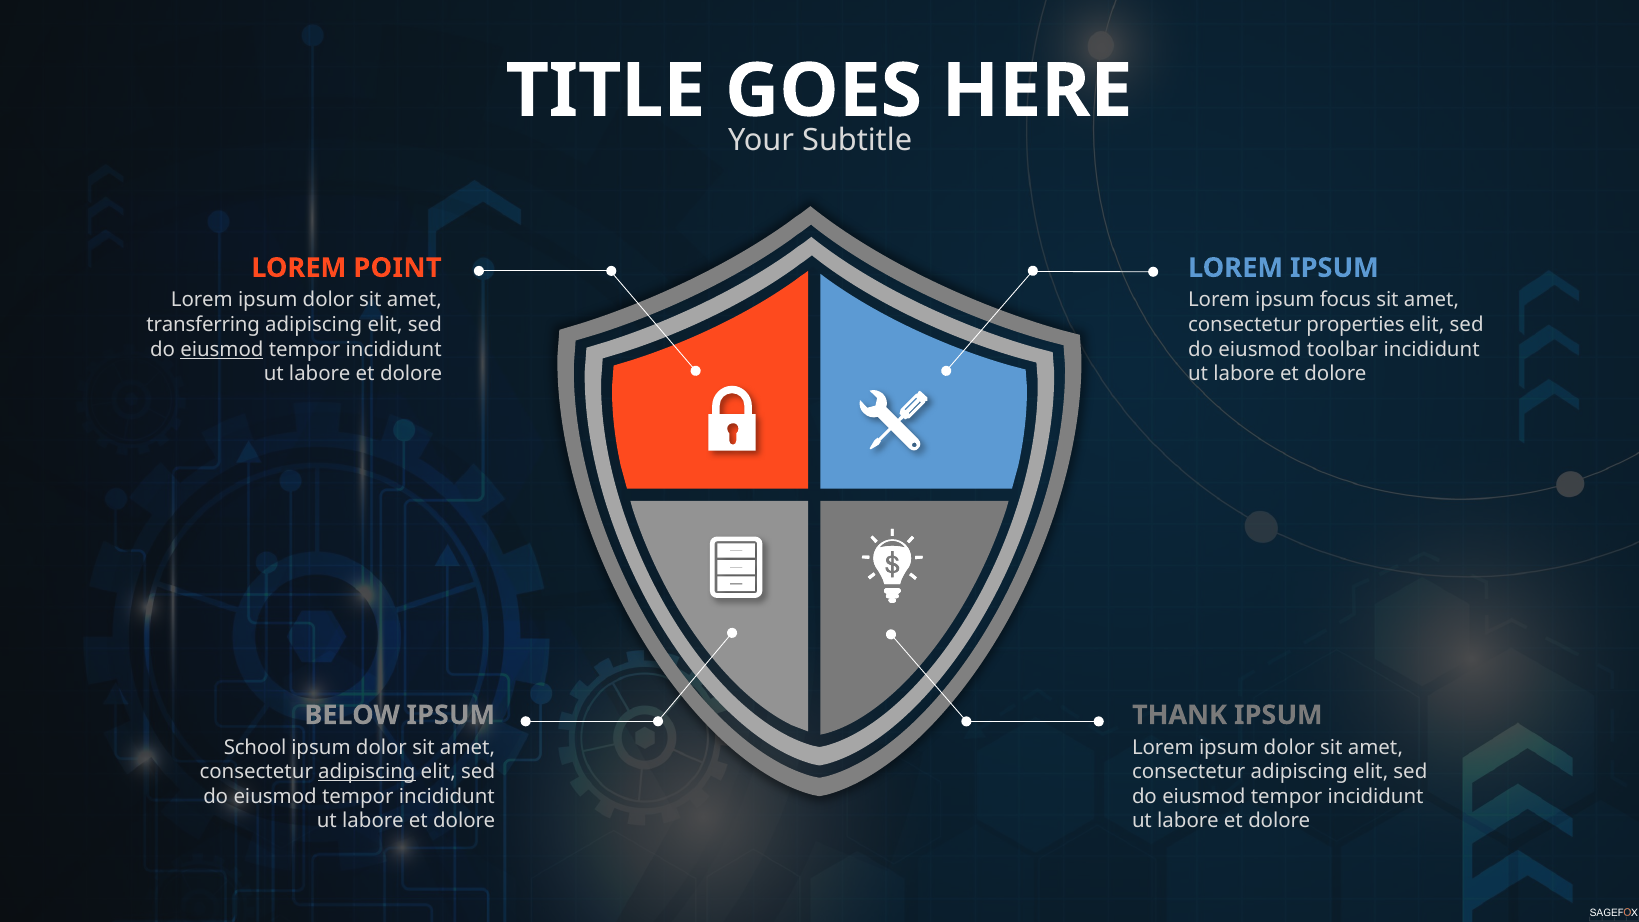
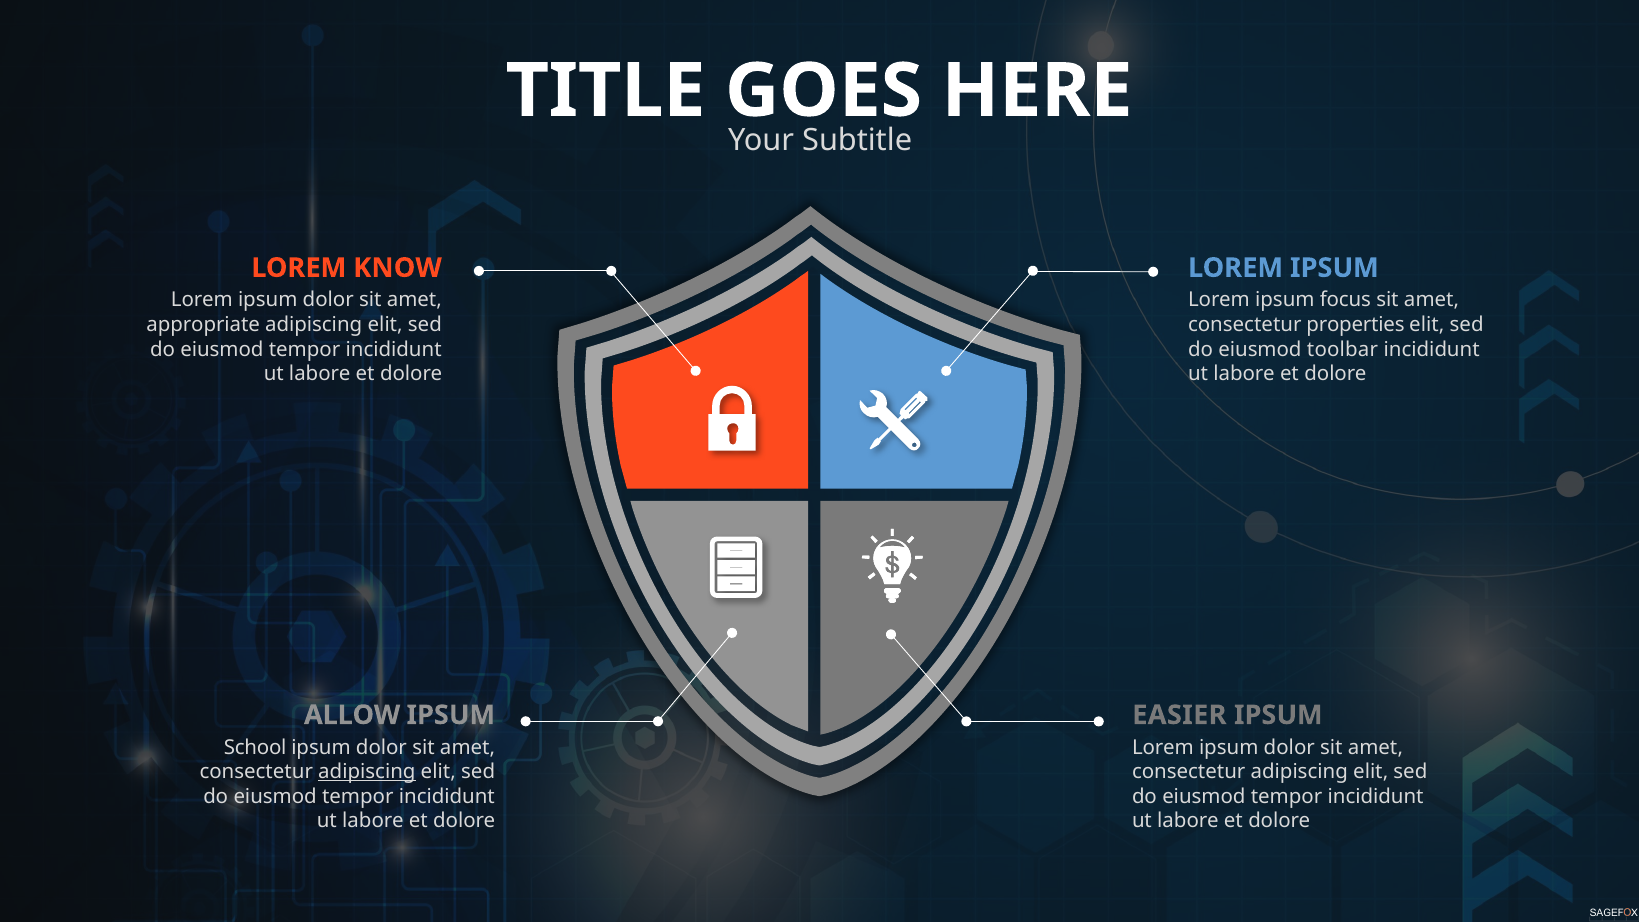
POINT: POINT -> KNOW (398, 268)
transferring: transferring -> appropriate (203, 325)
eiusmod underline: present -> none (222, 349)
BELOW: BELOW -> ALLOW (352, 715)
THANK: THANK -> EASIER (1179, 715)
